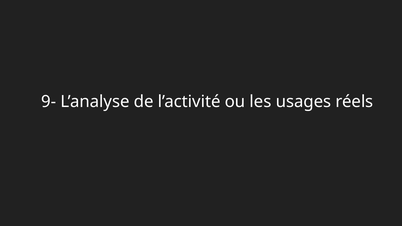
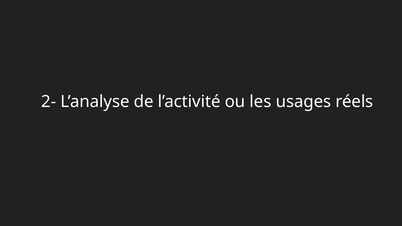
9-: 9- -> 2- (49, 102)
